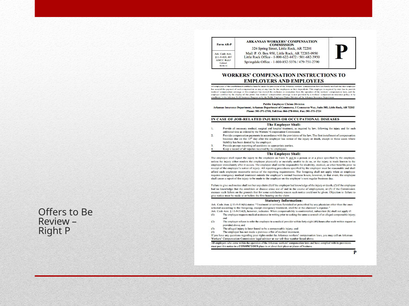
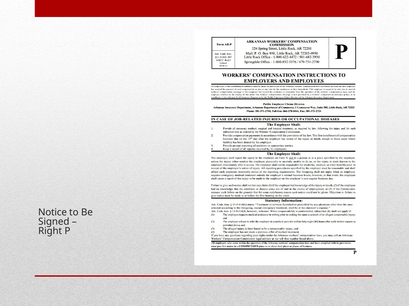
Offers: Offers -> Notice (52, 213)
Review: Review -> Signed (54, 222)
